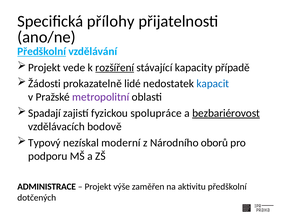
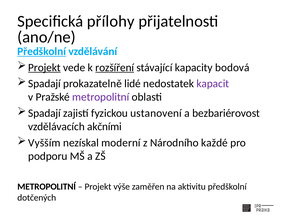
Projekt underline: none -> present (44, 67)
případě: případě -> bodová (232, 67)
Žádosti: Žádosti -> Spadají (44, 83)
kapacit colour: blue -> purple (213, 83)
spolupráce: spolupráce -> ustanovení (156, 113)
bezbariérovost underline: present -> none (226, 113)
bodově: bodově -> akčními (104, 127)
Typový: Typový -> Vyšším (44, 143)
oborů: oborů -> každé (214, 143)
ADMINISTRACE: ADMINISTRACE -> METROPOLITNÍ (47, 186)
